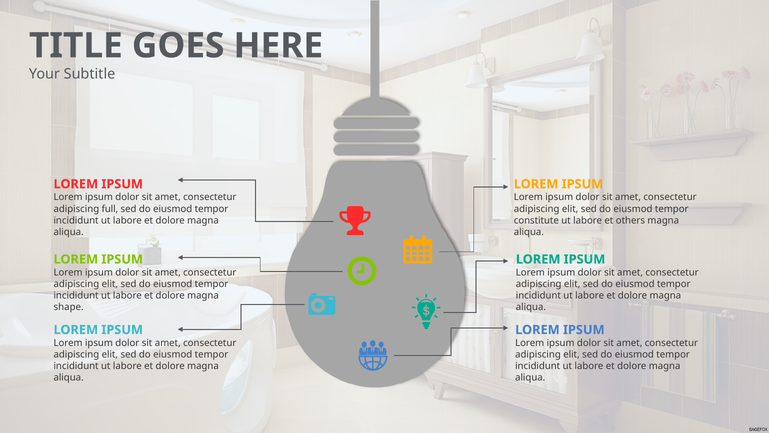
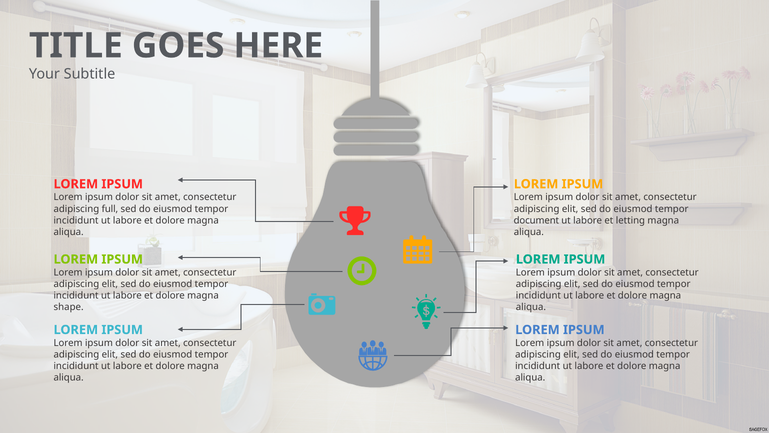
constitute: constitute -> document (536, 220)
others: others -> letting (630, 220)
